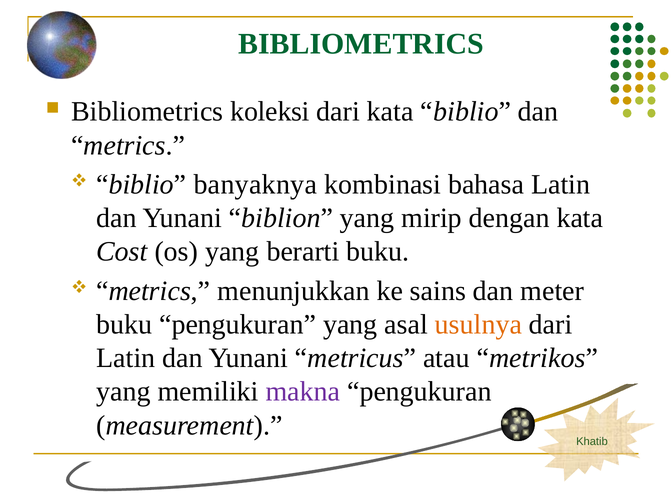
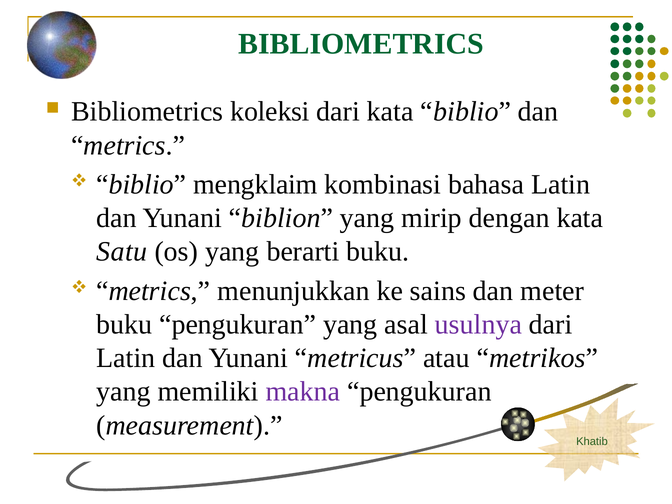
banyaknya: banyaknya -> mengklaim (255, 185)
Cost: Cost -> Satu (122, 252)
usulnya colour: orange -> purple (478, 325)
